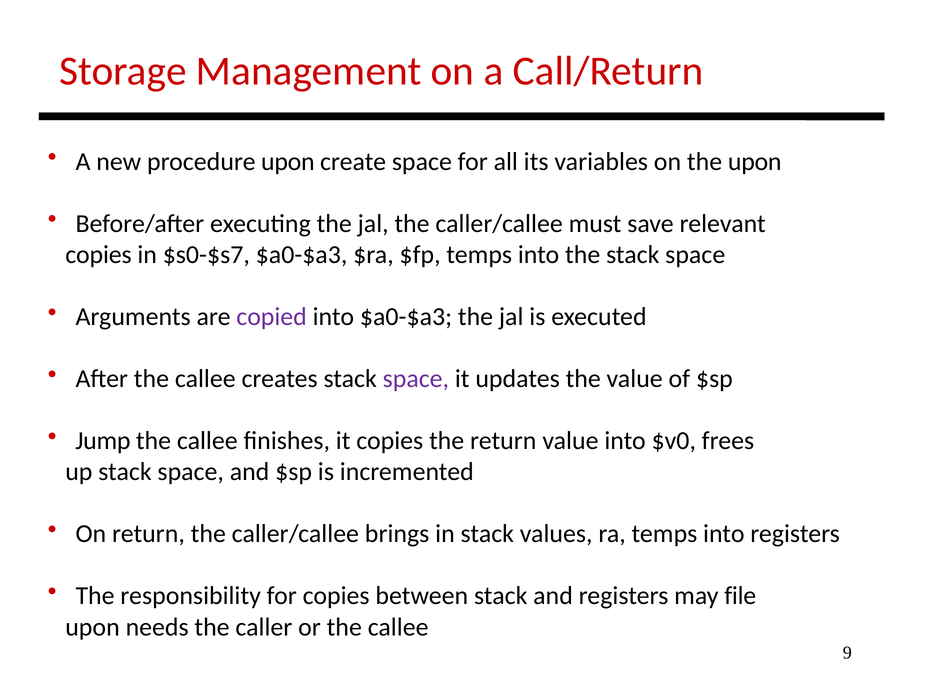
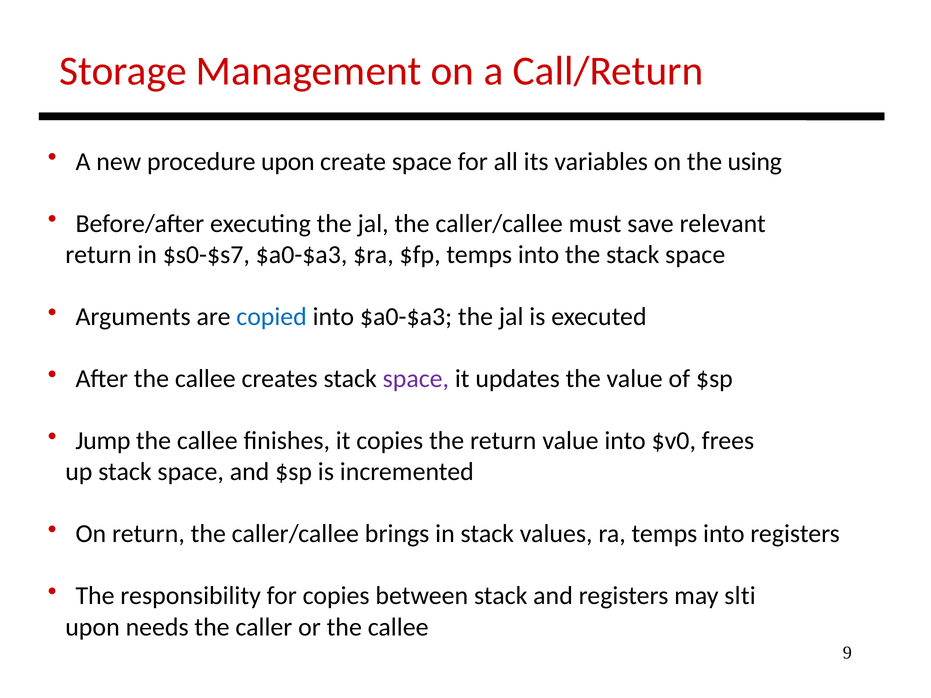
the upon: upon -> using (755, 162)
copies: copies -> return (98, 255)
copied colour: purple -> blue (272, 317)
file: file -> slti (740, 596)
